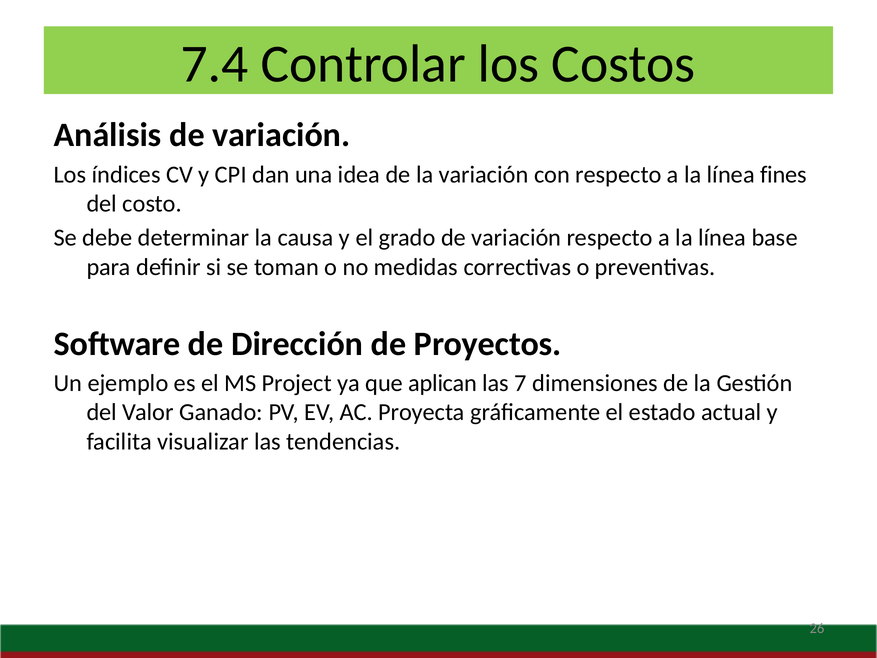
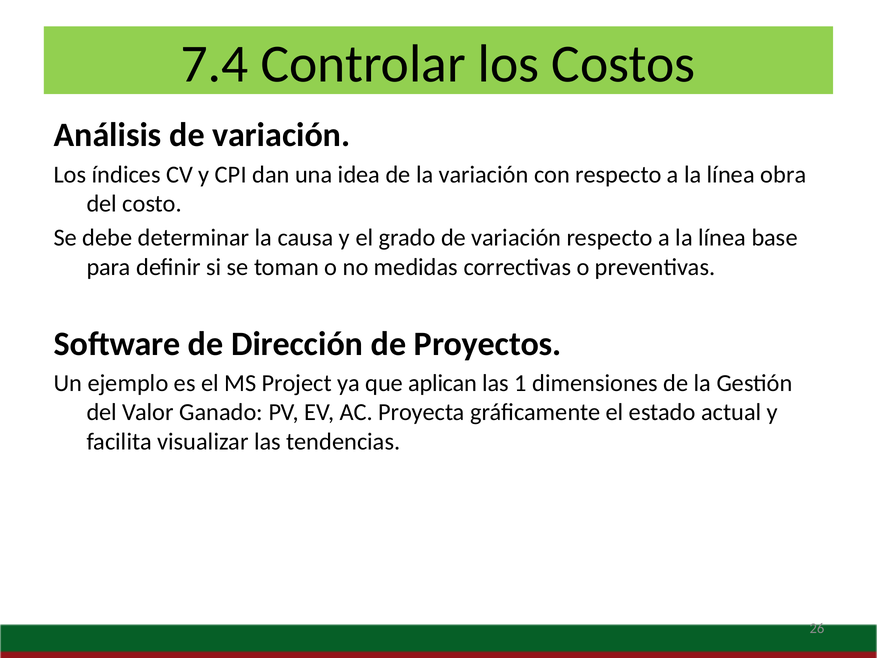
fines: fines -> obra (783, 174)
7: 7 -> 1 (521, 383)
